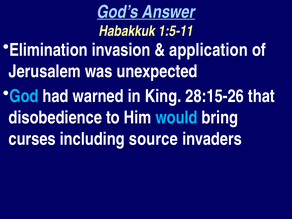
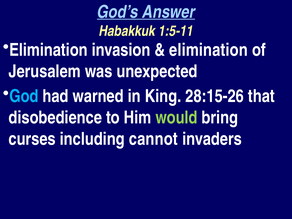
application: application -> elimination (208, 50)
would colour: light blue -> light green (176, 118)
source: source -> cannot (153, 139)
